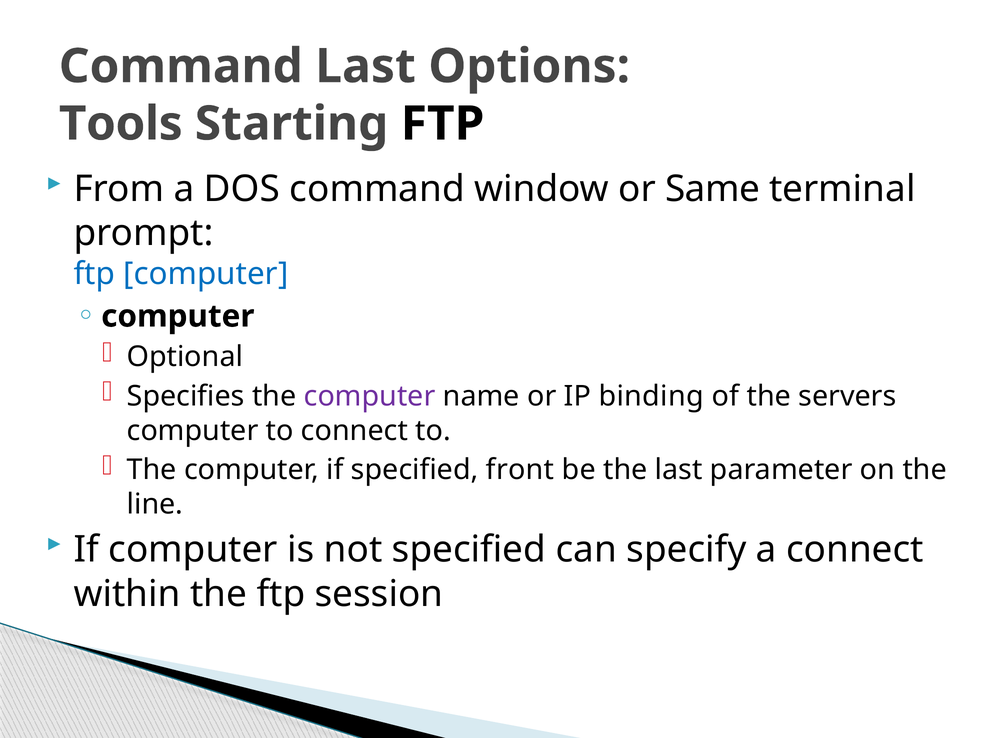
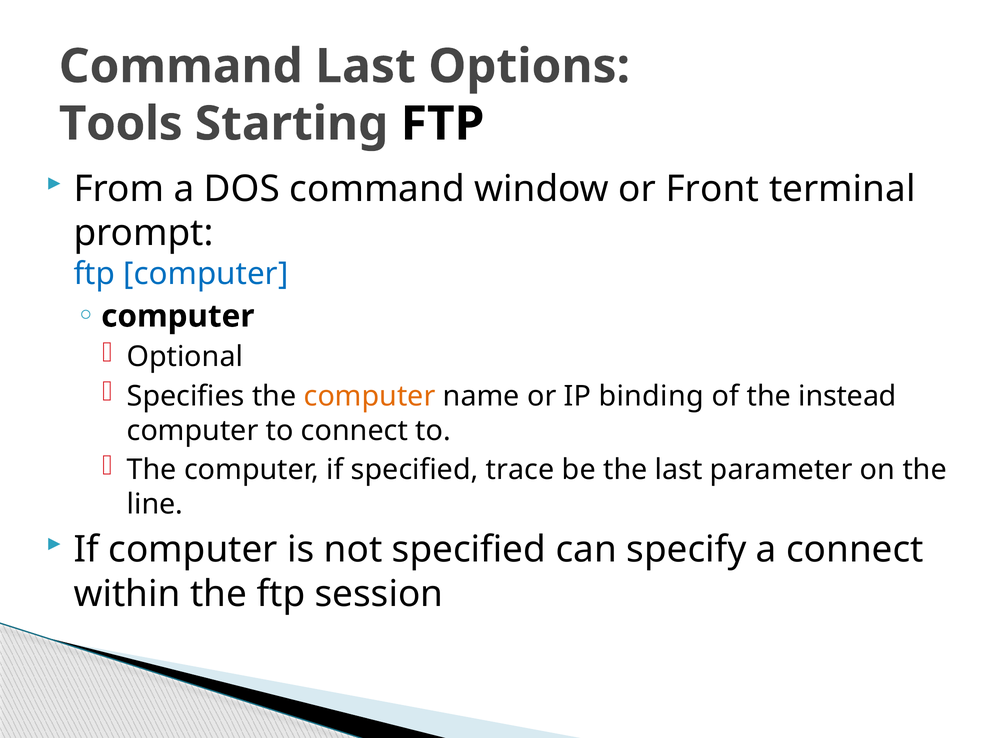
Same: Same -> Front (712, 189)
computer colour: purple -> orange (370, 396)
servers: servers -> instead (847, 396)
front: front -> trace (520, 470)
